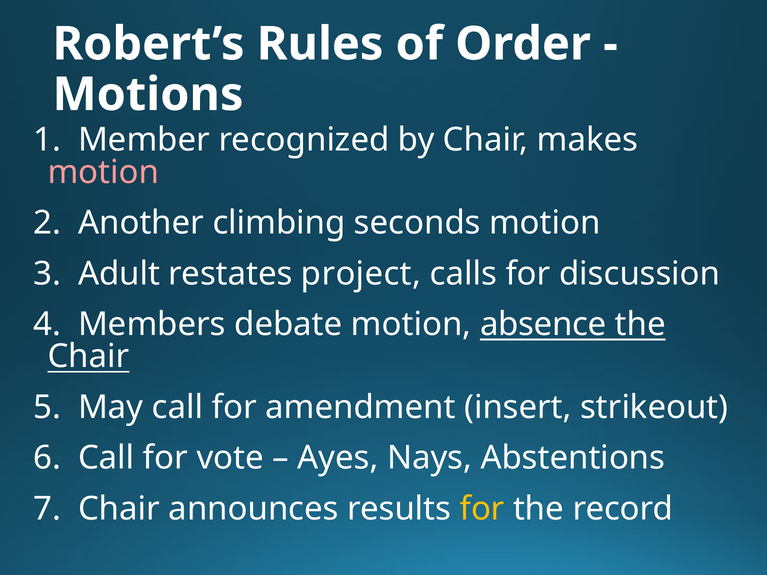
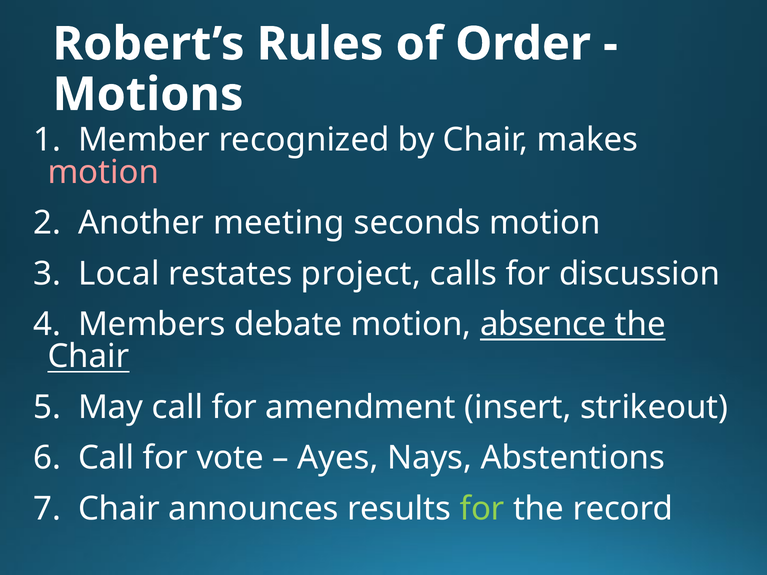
climbing: climbing -> meeting (279, 223)
Adult: Adult -> Local (119, 274)
for colour: yellow -> light green (482, 509)
